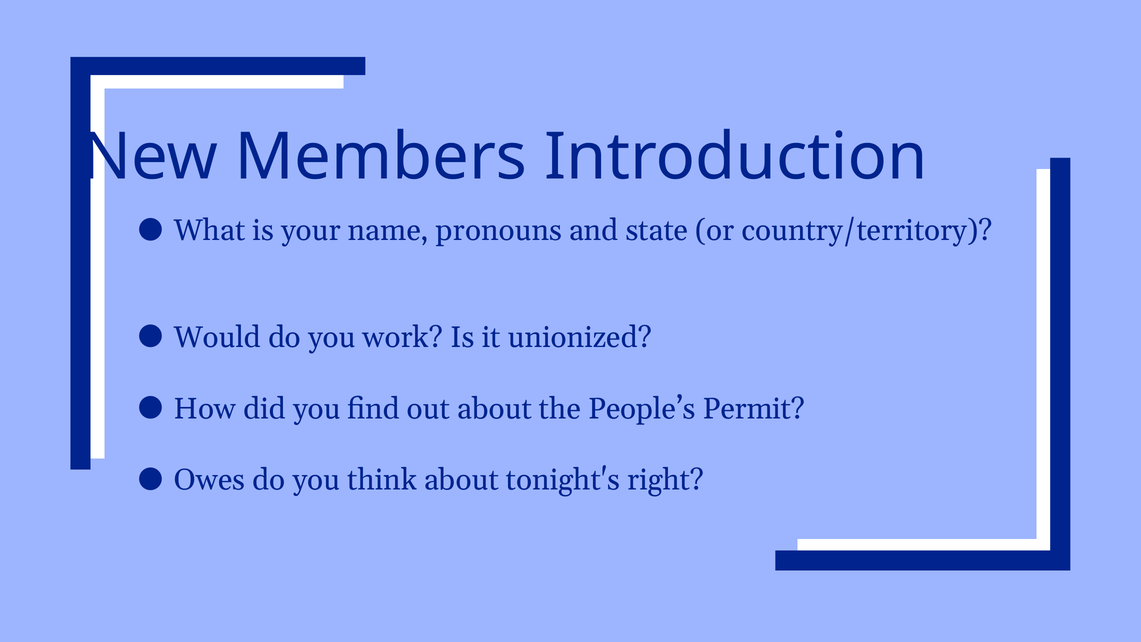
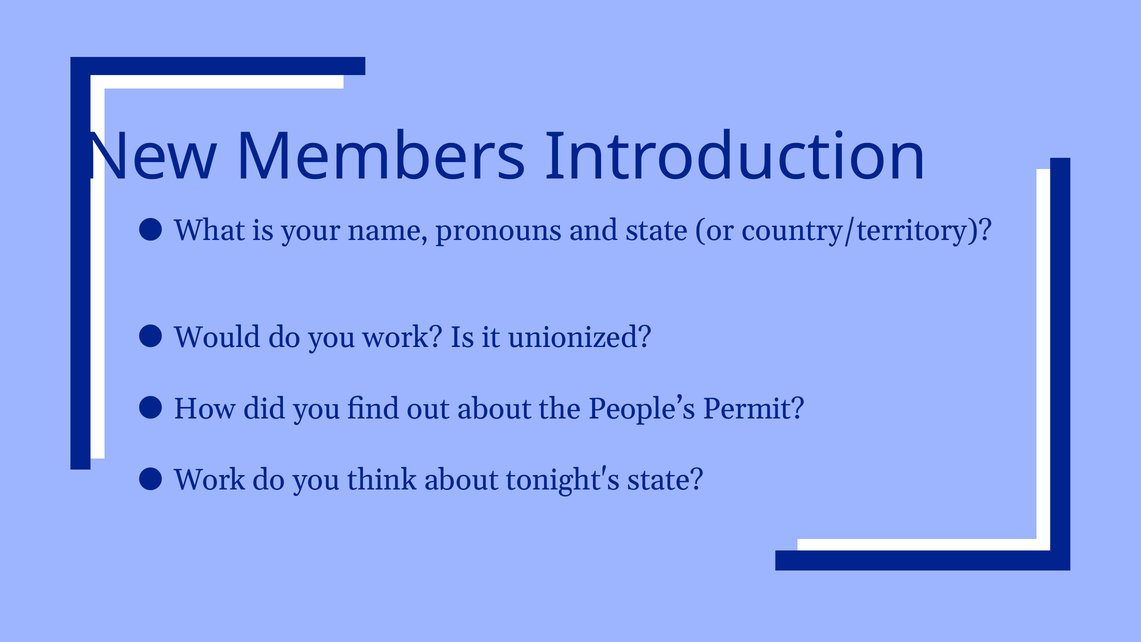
Owes: Owes -> Work (210, 480)
tonight's right: right -> state (666, 480)
